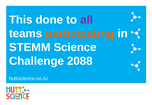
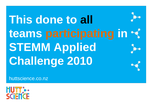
all colour: purple -> black (87, 20)
Science: Science -> Applied (75, 47)
2088: 2088 -> 2010 (80, 61)
